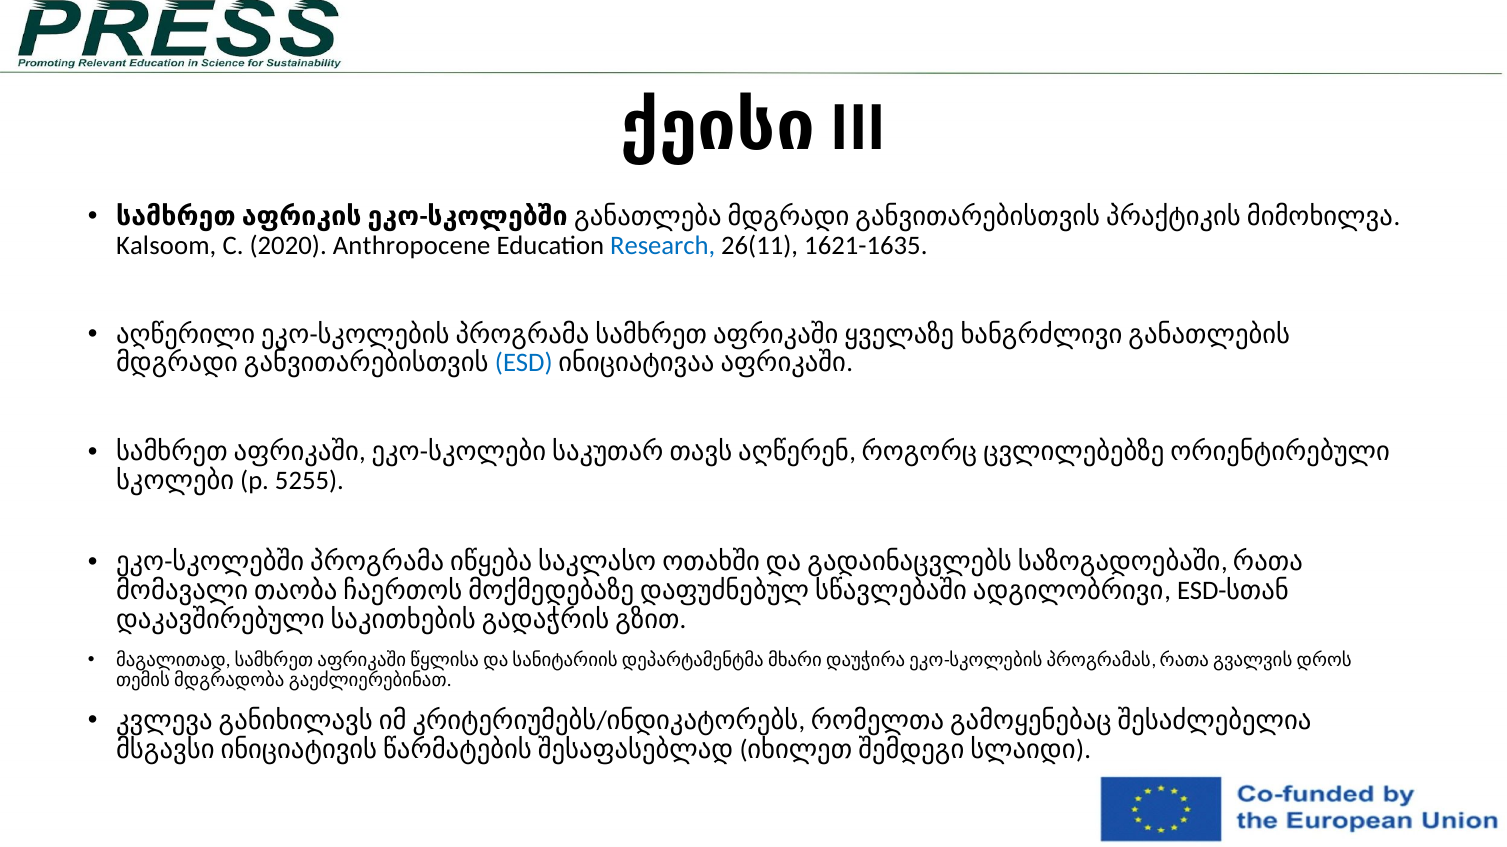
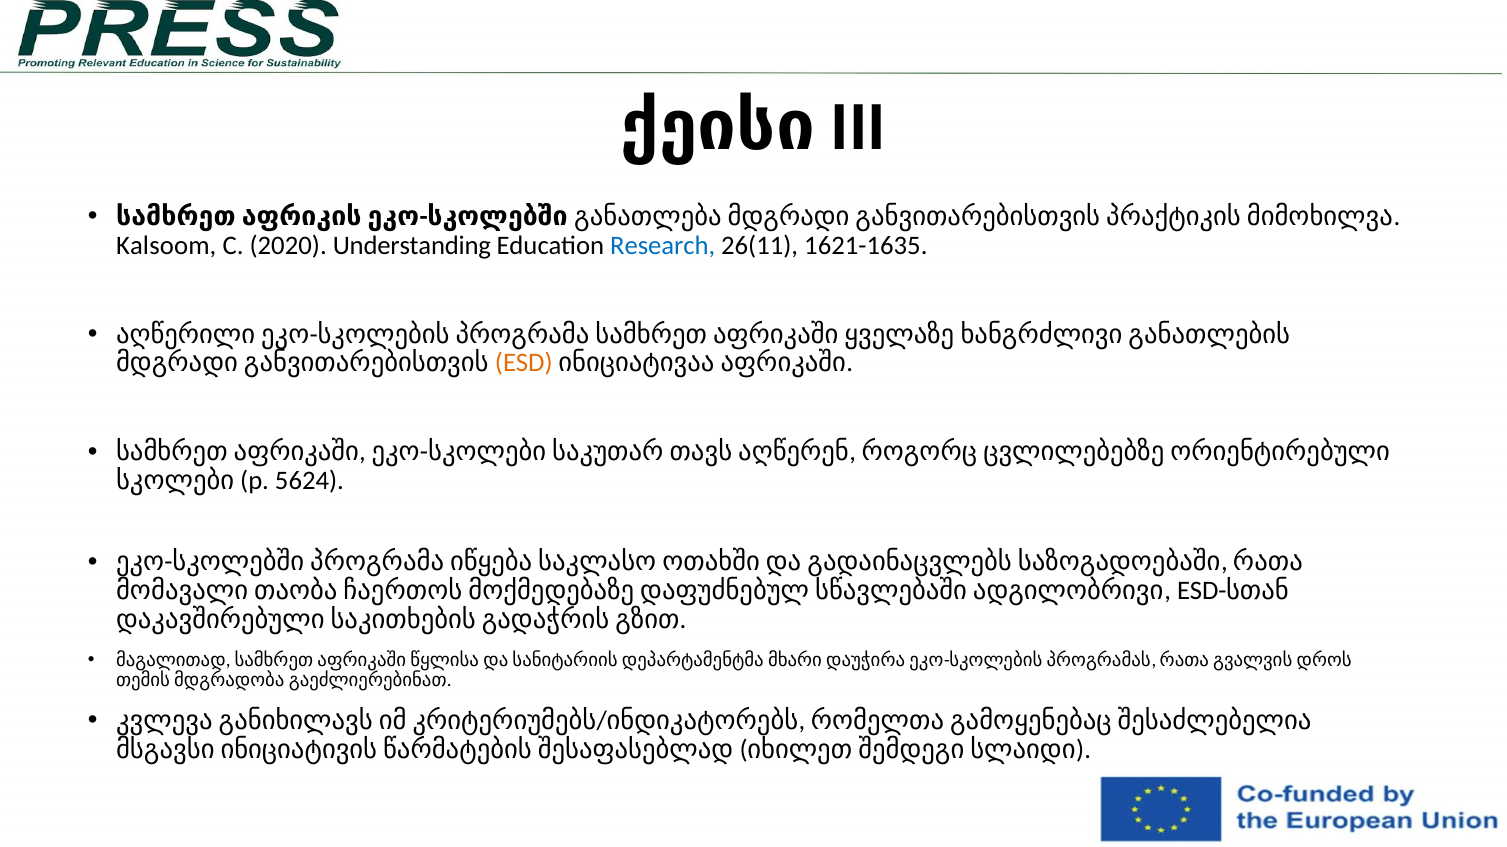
Anthropocene: Anthropocene -> Understanding (412, 245)
ESD colour: blue -> orange (524, 363)
5255: 5255 -> 5624 (309, 481)
